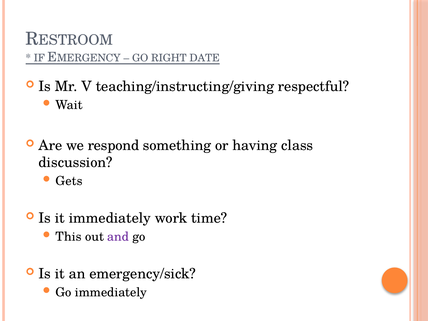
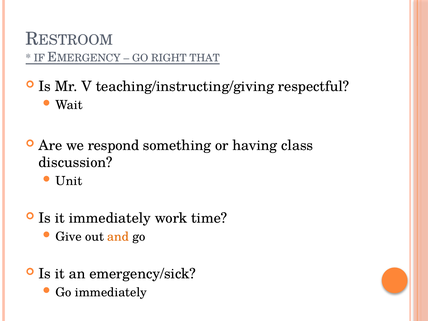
DATE: DATE -> THAT (205, 58)
Gets: Gets -> Unit (69, 181)
This: This -> Give (69, 237)
and colour: purple -> orange (118, 237)
